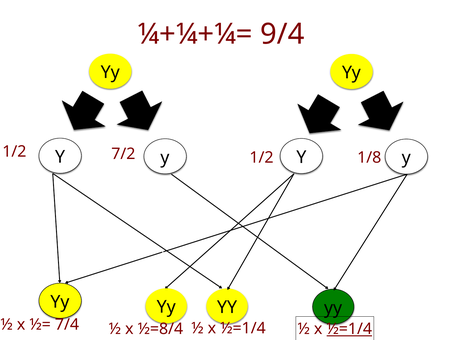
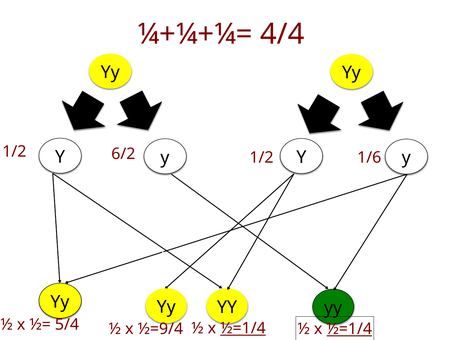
9/4: 9/4 -> 4/4 (282, 34)
7/2: 7/2 -> 6/2 (123, 154)
1/8: 1/8 -> 1/6 (369, 158)
7/4: 7/4 -> 5/4 (67, 324)
½=8/4: ½=8/4 -> ½=9/4 (160, 329)
½=1/4 underline: none -> present (243, 328)
